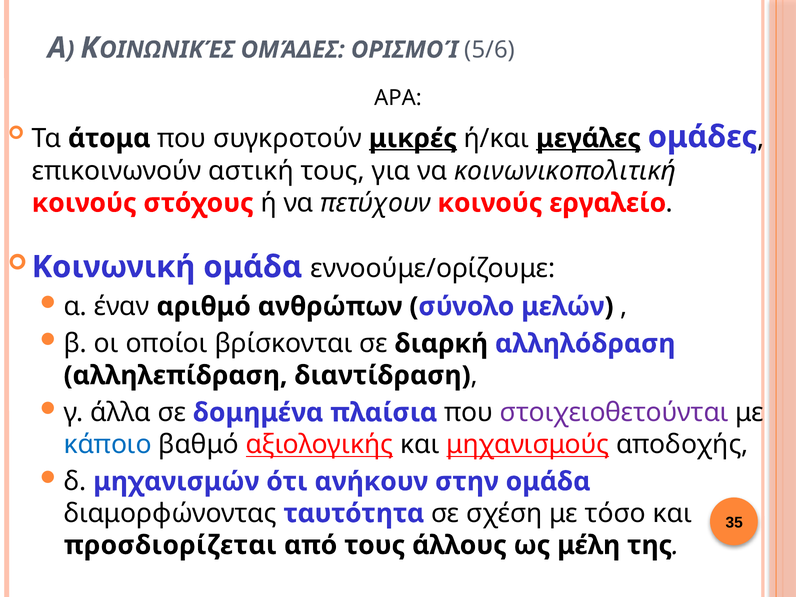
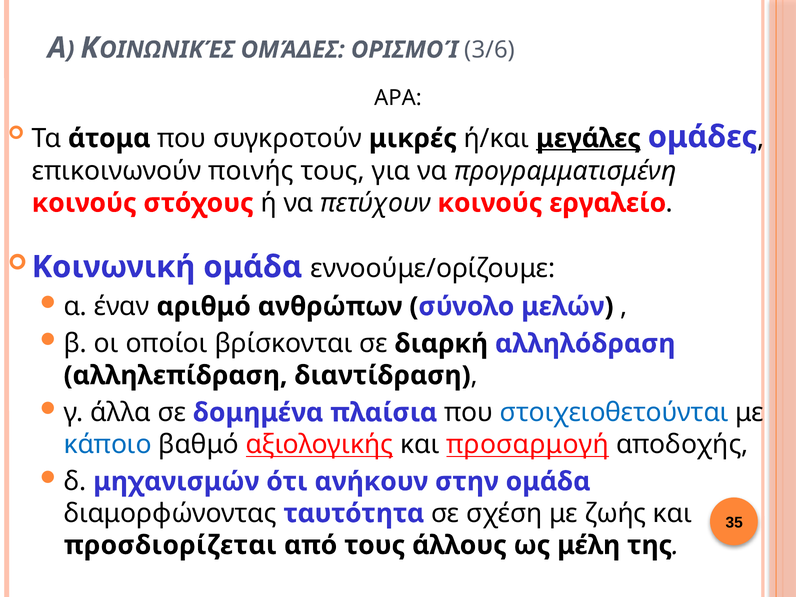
5/6: 5/6 -> 3/6 (490, 50)
μικρές underline: present -> none (413, 138)
αστική: αστική -> ποινής (251, 171)
κοινωνικοπολιτική: κοινωνικοπολιτική -> προγραμματισμένη (565, 171)
στοιχειοθετούνται colour: purple -> blue (614, 413)
μηχανισμούς: μηχανισμούς -> προσαρμογή (528, 444)
τόσο: τόσο -> ζωής (615, 513)
